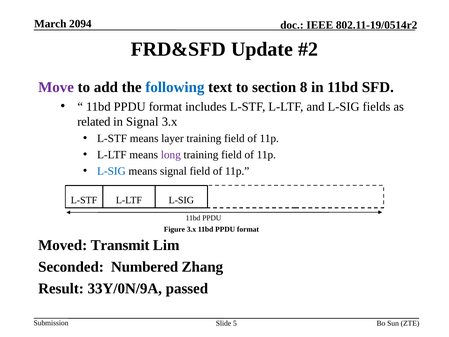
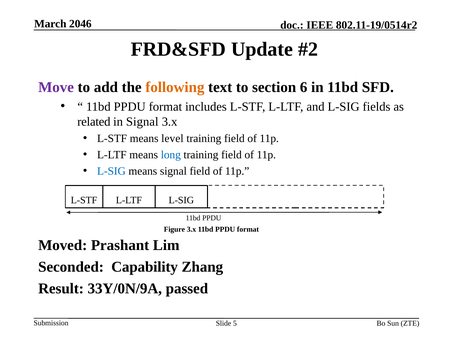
2094: 2094 -> 2046 (80, 24)
following colour: blue -> orange (175, 87)
8: 8 -> 6 (304, 87)
layer: layer -> level (172, 138)
long colour: purple -> blue (171, 155)
Transmit: Transmit -> Prashant (120, 245)
Numbered: Numbered -> Capability (145, 267)
